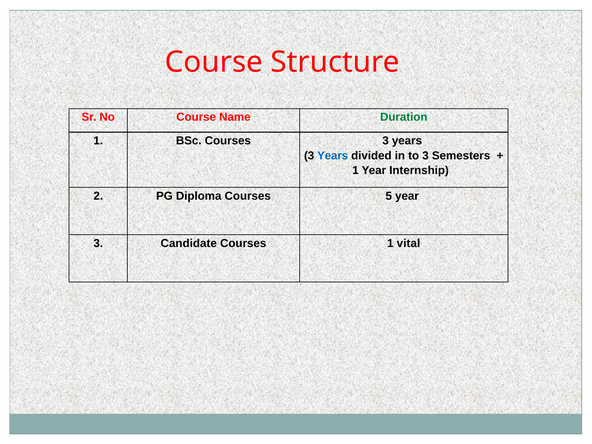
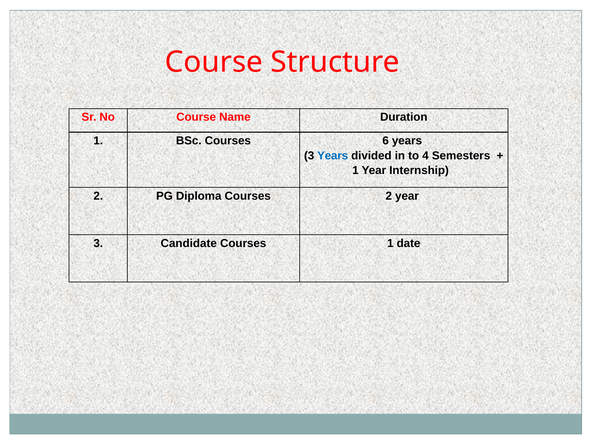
Duration colour: green -> black (404, 117)
Courses 3: 3 -> 6 (386, 141)
to 3: 3 -> 4 (425, 156)
Courses 5: 5 -> 2 (389, 196)
vital: vital -> date (409, 243)
